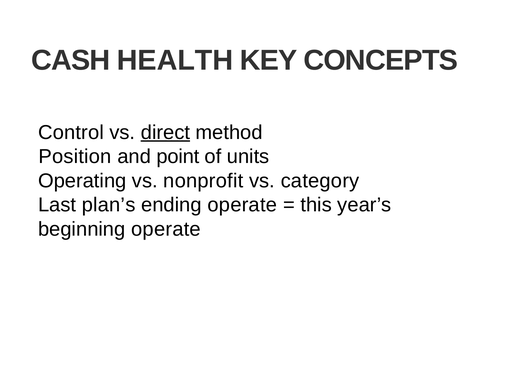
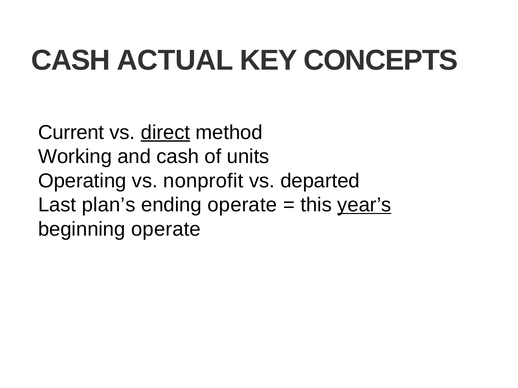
HEALTH: HEALTH -> ACTUAL (175, 60)
Control: Control -> Current (71, 133)
Position: Position -> Working (75, 157)
and point: point -> cash (178, 157)
category: category -> departed (320, 181)
year’s underline: none -> present (364, 205)
